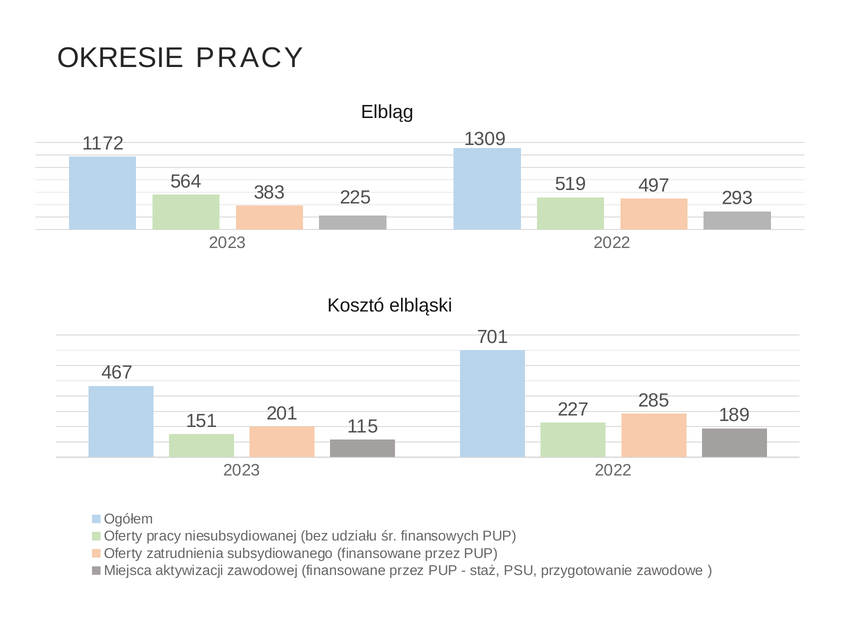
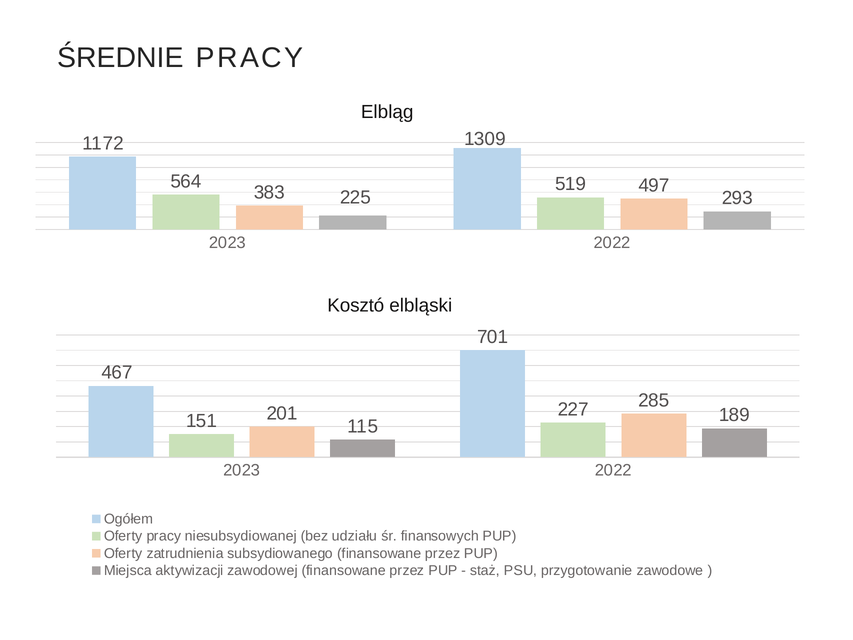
OKRESIE: OKRESIE -> ŚREDNIE (120, 58)
